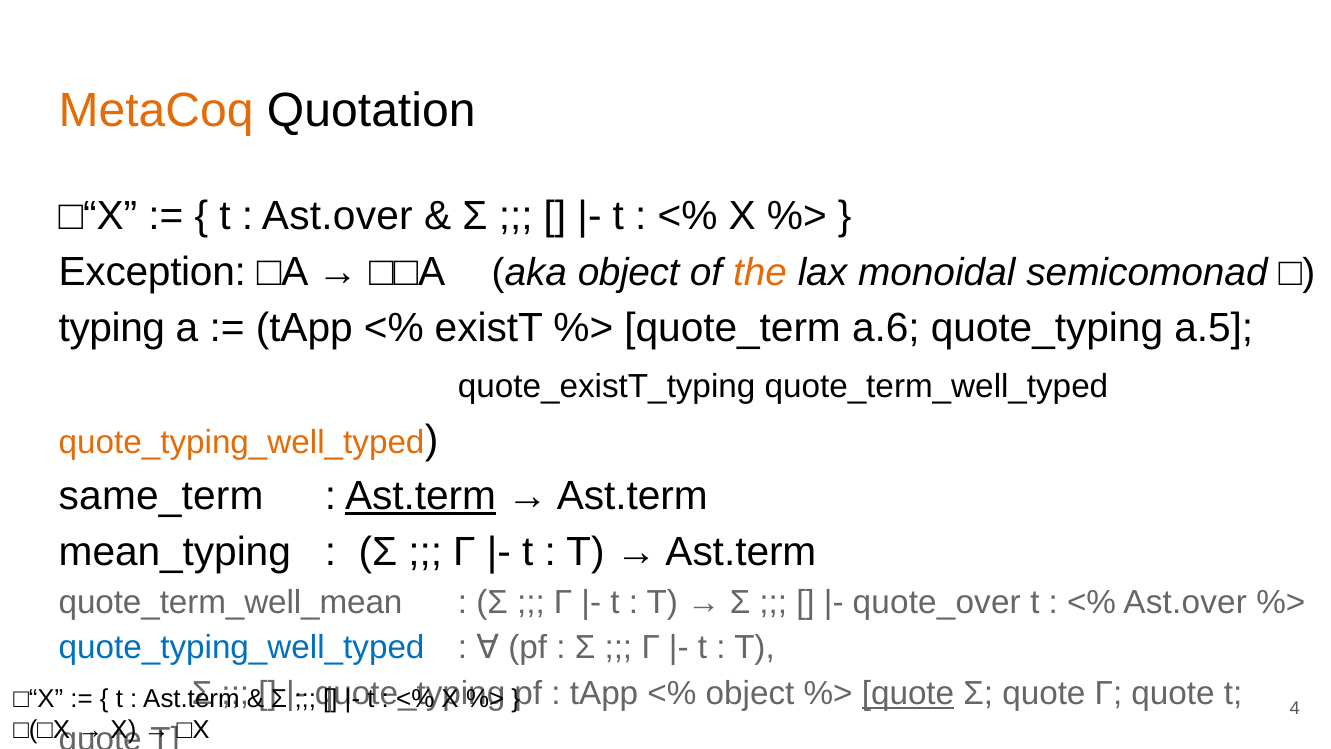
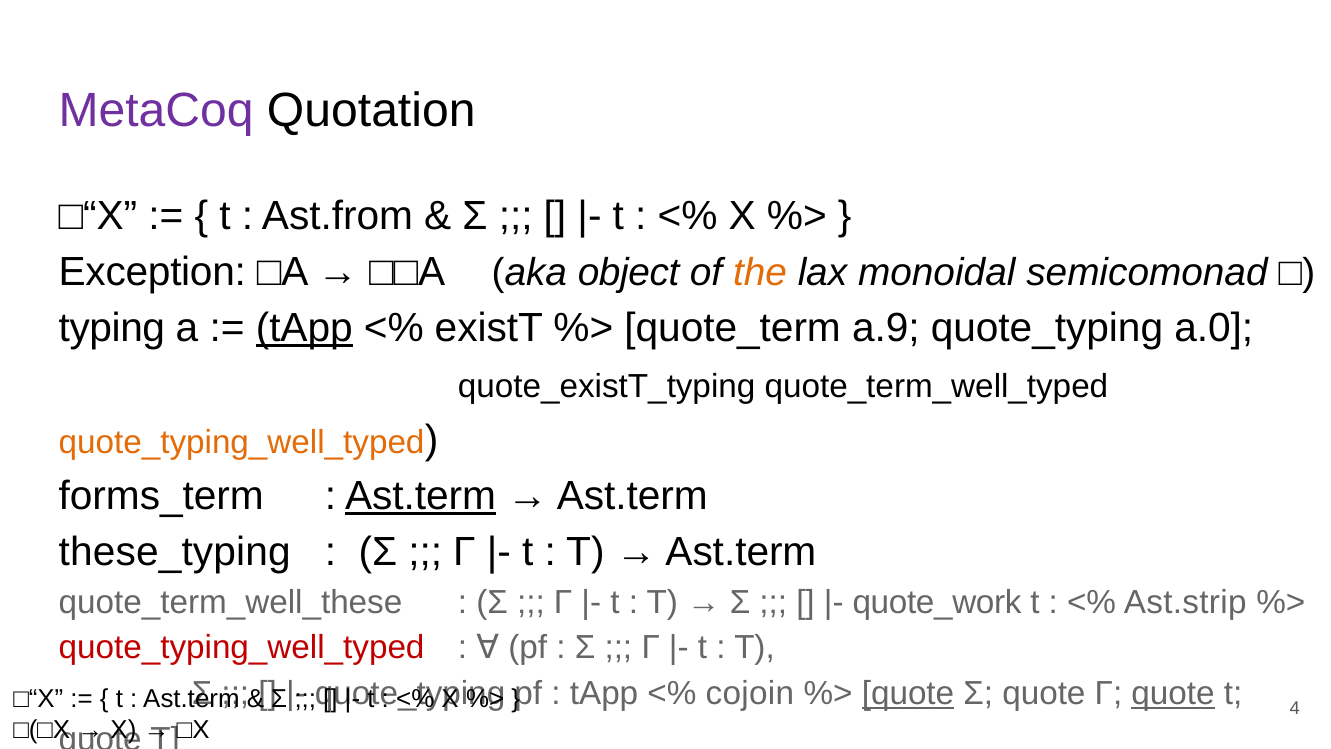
MetaCoq colour: orange -> purple (156, 110)
Ast.over: Ast.over -> Ast.from (337, 216)
tApp underline: none -> present (304, 328)
a.6: a.6 -> a.9 (886, 328)
a.5: a.5 -> a.0 (1214, 328)
same_term: same_term -> forms_term (161, 496)
mean_typing: mean_typing -> these_typing (175, 552)
quote_term_well_mean: quote_term_well_mean -> quote_term_well_these (231, 602)
quote_over: quote_over -> quote_work (937, 602)
Ast.over: Ast.over -> Ast.strip (1185, 602)
quote_typing_well_typed colour: blue -> red (242, 648)
object: object -> cojoin (750, 694)
quote underline: none -> present (1173, 694)
